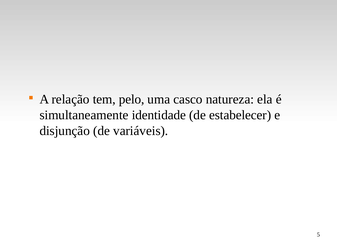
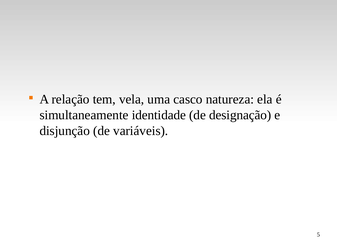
pelo: pelo -> vela (132, 100)
estabelecer: estabelecer -> designação (240, 115)
